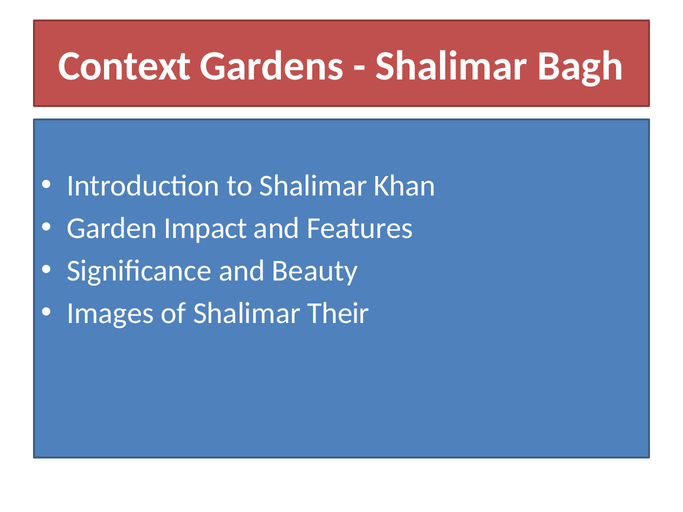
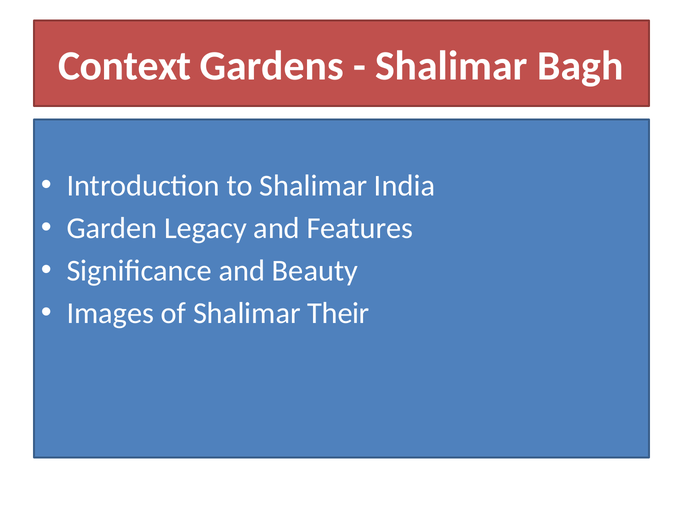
Khan: Khan -> India (405, 186)
Impact: Impact -> Legacy (206, 228)
